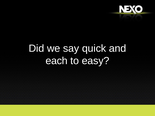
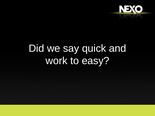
each: each -> work (57, 61)
